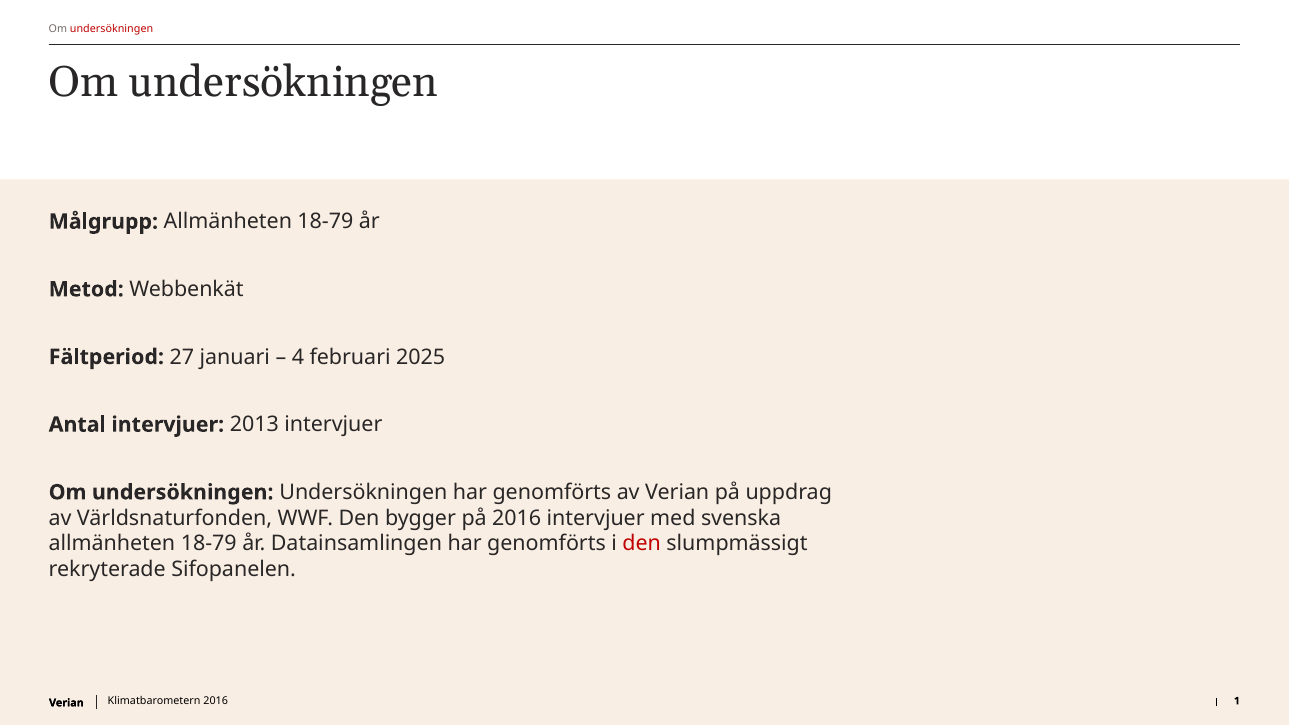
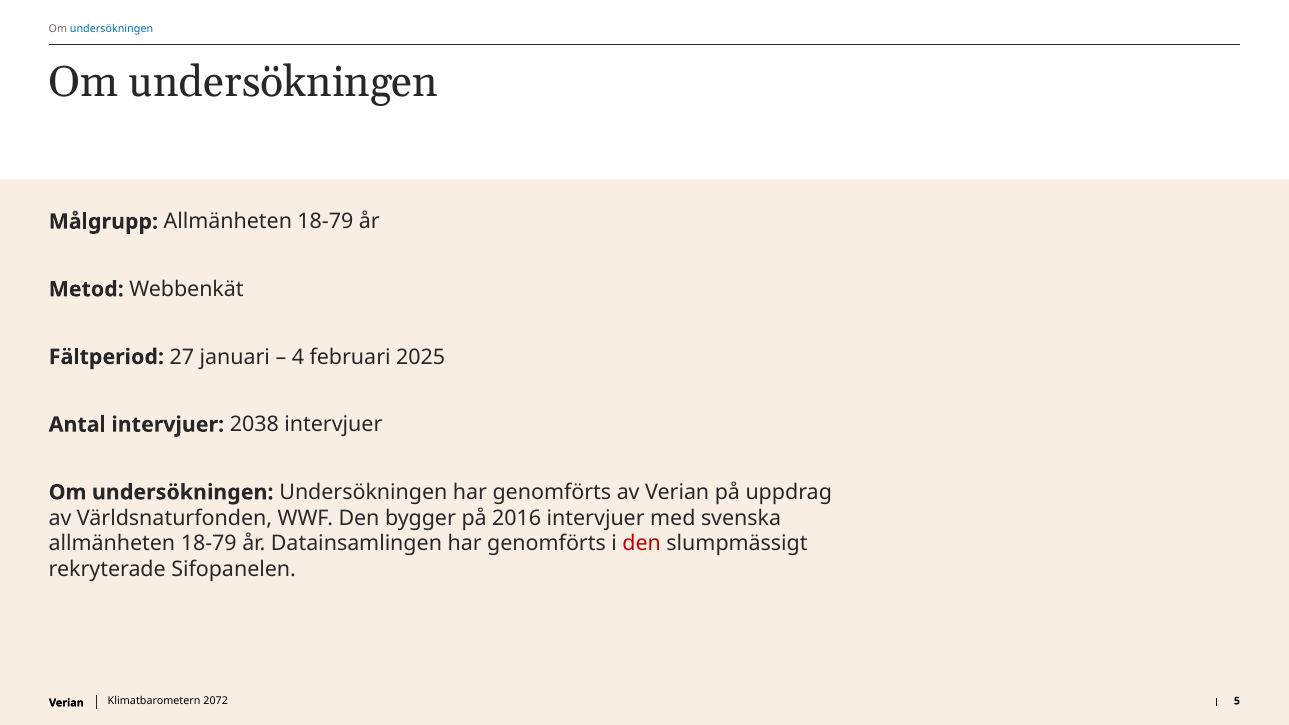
undersökningen colour: red -> blue (112, 29)
2013: 2013 -> 2038 (254, 425)
Klimatbarometern 2016: 2016 -> 2072 (216, 701)
1: 1 -> 5 (1237, 701)
